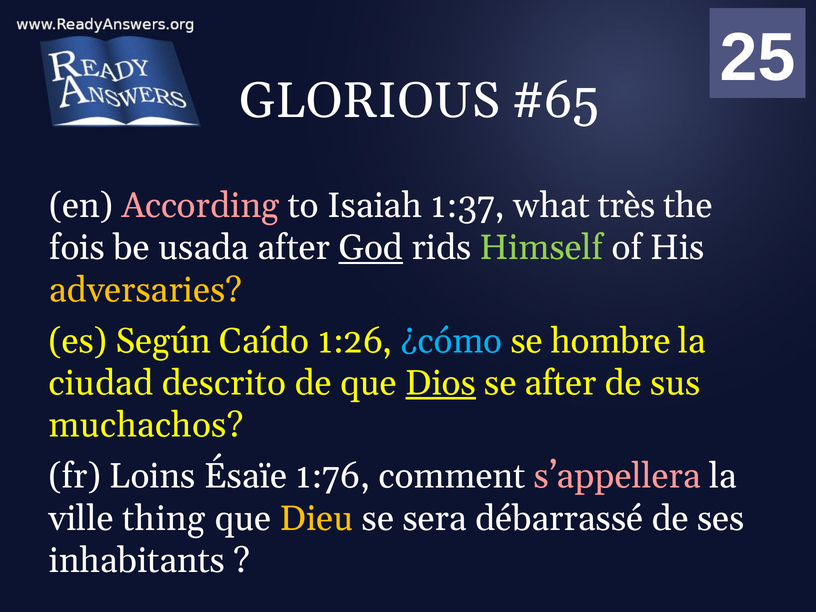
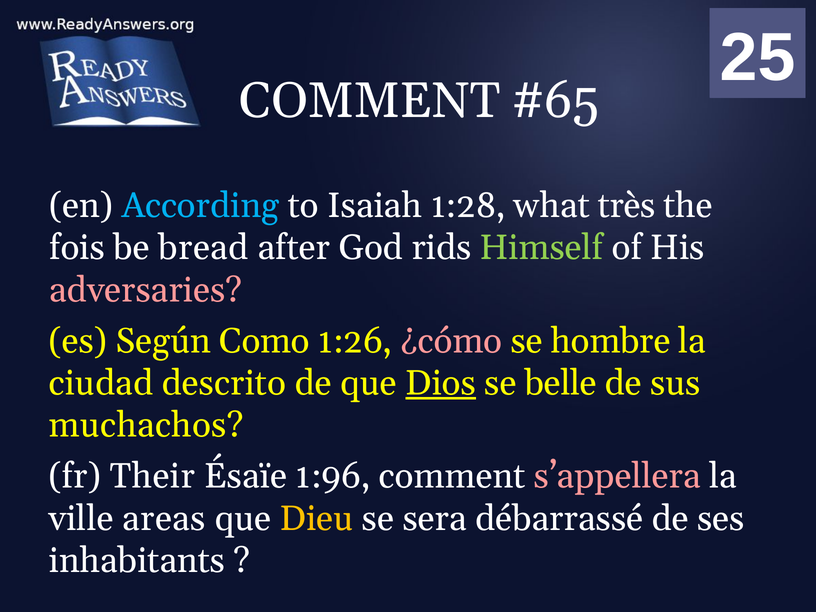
GLORIOUS: GLORIOUS -> COMMENT (370, 101)
According colour: pink -> light blue (200, 206)
1:37: 1:37 -> 1:28 (468, 206)
usada: usada -> bread (204, 248)
God underline: present -> none (371, 248)
adversaries colour: yellow -> pink (146, 290)
Caído: Caído -> Como (264, 341)
¿cómo colour: light blue -> pink (452, 341)
se after: after -> belle (561, 383)
Loins: Loins -> Their (152, 476)
1:76: 1:76 -> 1:96 (333, 476)
thing: thing -> areas (164, 519)
